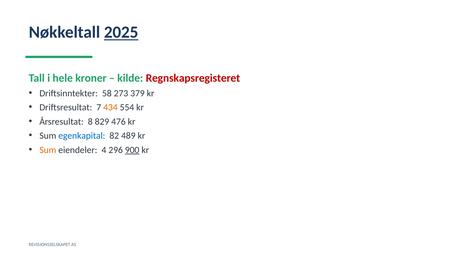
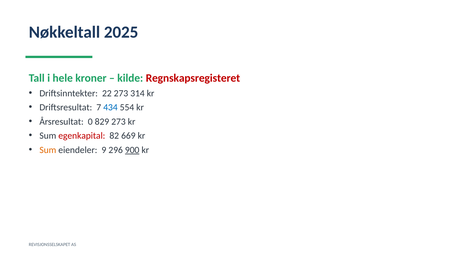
2025 underline: present -> none (121, 32)
58: 58 -> 22 (107, 93)
379: 379 -> 314 (137, 93)
434 colour: orange -> blue (110, 107)
8: 8 -> 0 (90, 121)
829 476: 476 -> 273 (118, 121)
egenkapital colour: blue -> red (82, 136)
489: 489 -> 669 (128, 136)
4: 4 -> 9 (104, 150)
